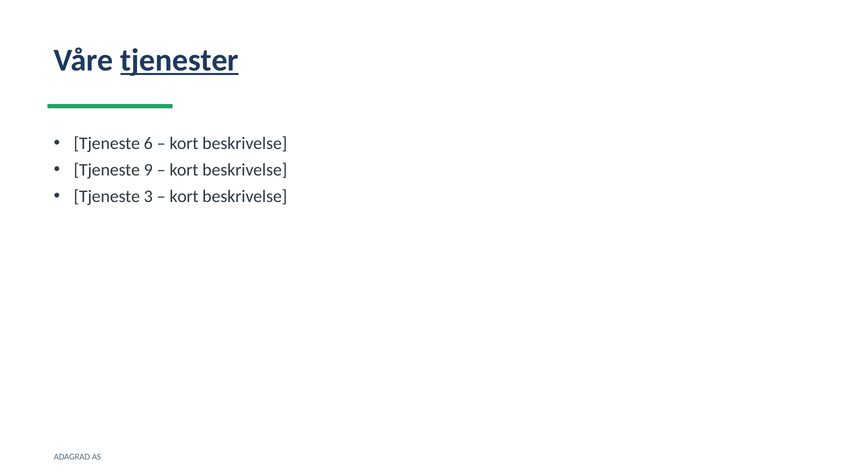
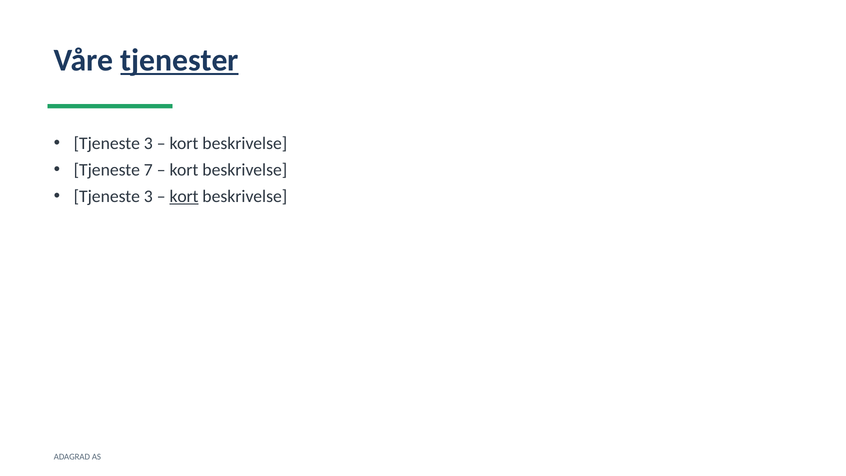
6: 6 -> 3 (148, 143)
9: 9 -> 7 (148, 170)
kort underline: none -> present (184, 196)
